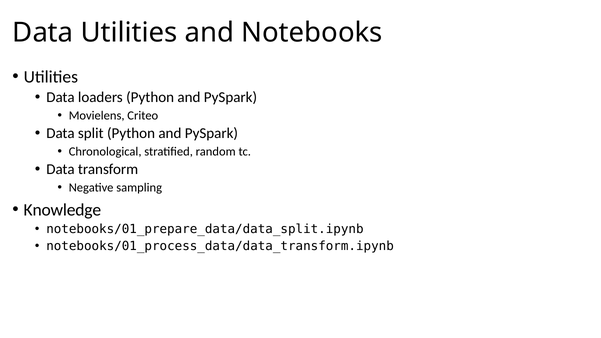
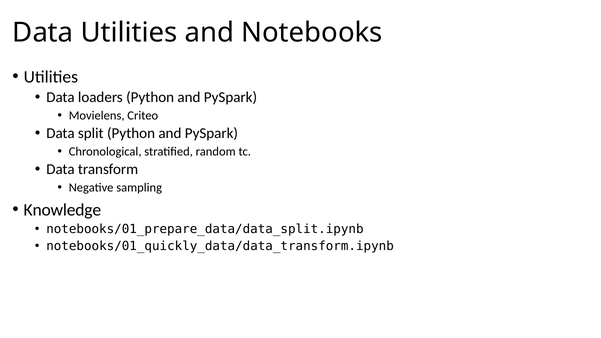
notebooks/01_process_data/data_transform.ipynb: notebooks/01_process_data/data_transform.ipynb -> notebooks/01_quickly_data/data_transform.ipynb (220, 246)
